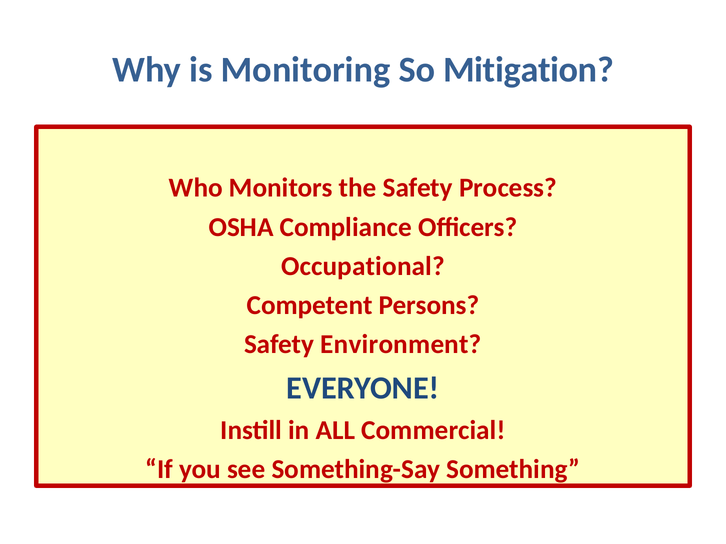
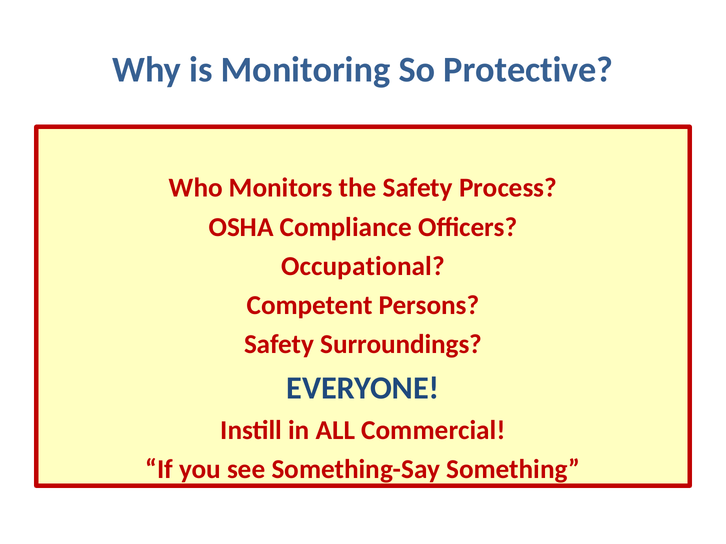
Mitigation: Mitigation -> Protective (528, 70)
Environment: Environment -> Surroundings (401, 345)
